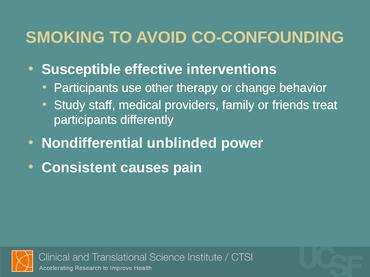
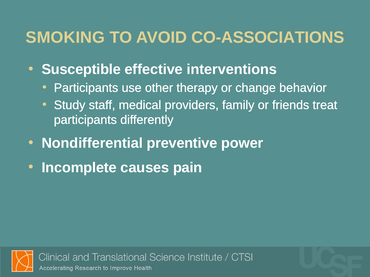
CO-CONFOUNDING: CO-CONFOUNDING -> CO-ASSOCIATIONS (268, 38)
unblinded: unblinded -> preventive (182, 143)
Consistent: Consistent -> Incomplete (79, 168)
